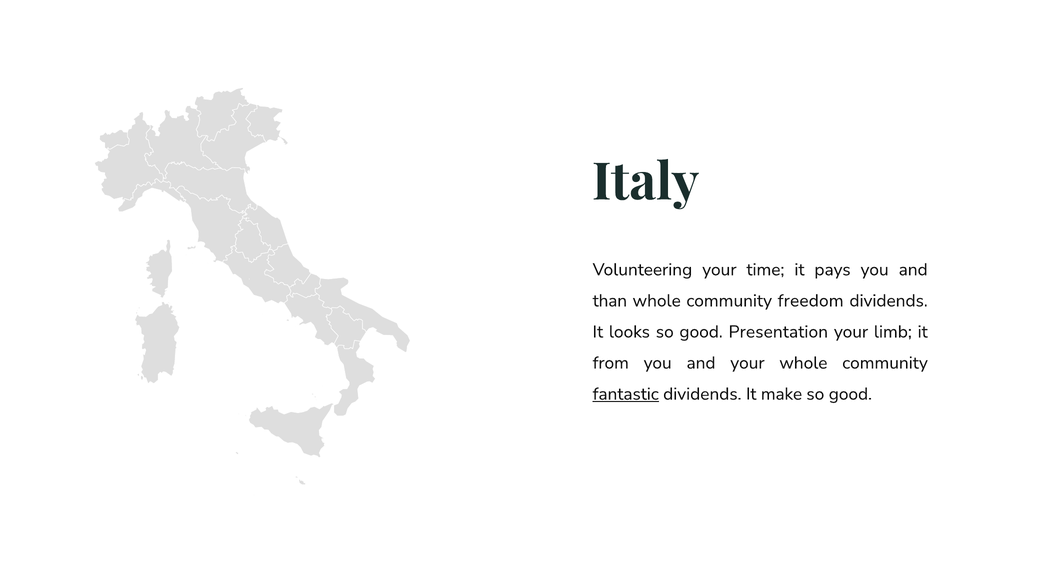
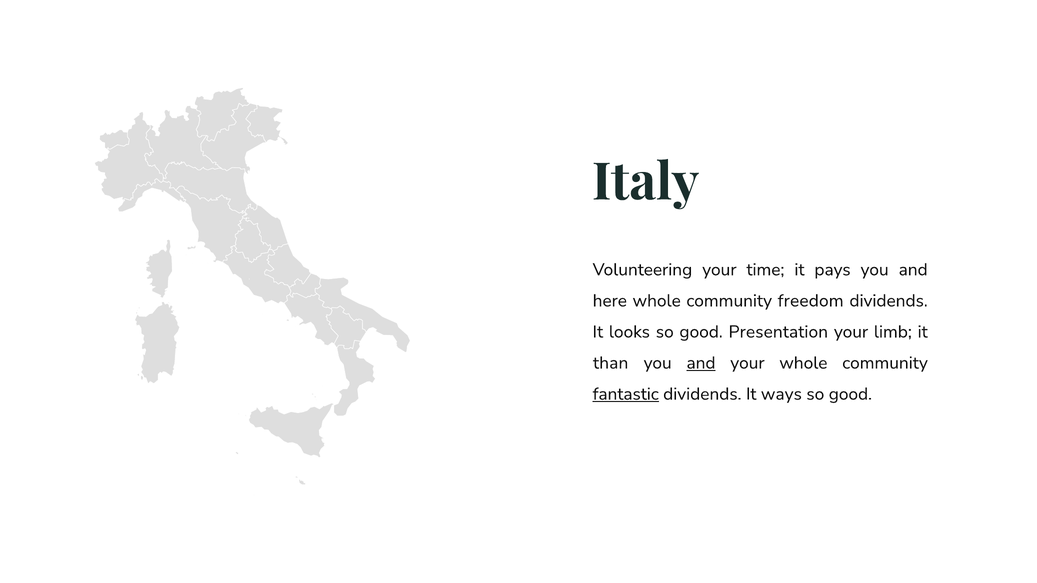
than: than -> here (610, 301)
from: from -> than (611, 363)
and underline: none -> present (701, 363)
make: make -> ways (781, 394)
